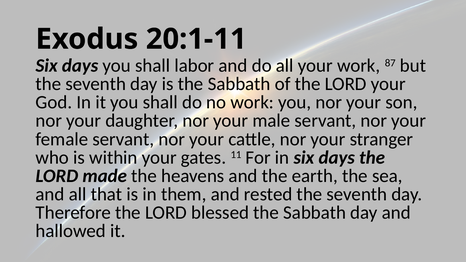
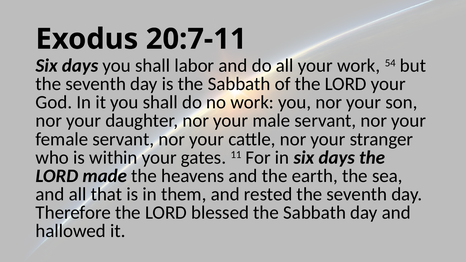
20:1-11: 20:1-11 -> 20:7-11 (196, 39)
87: 87 -> 54 (390, 63)
